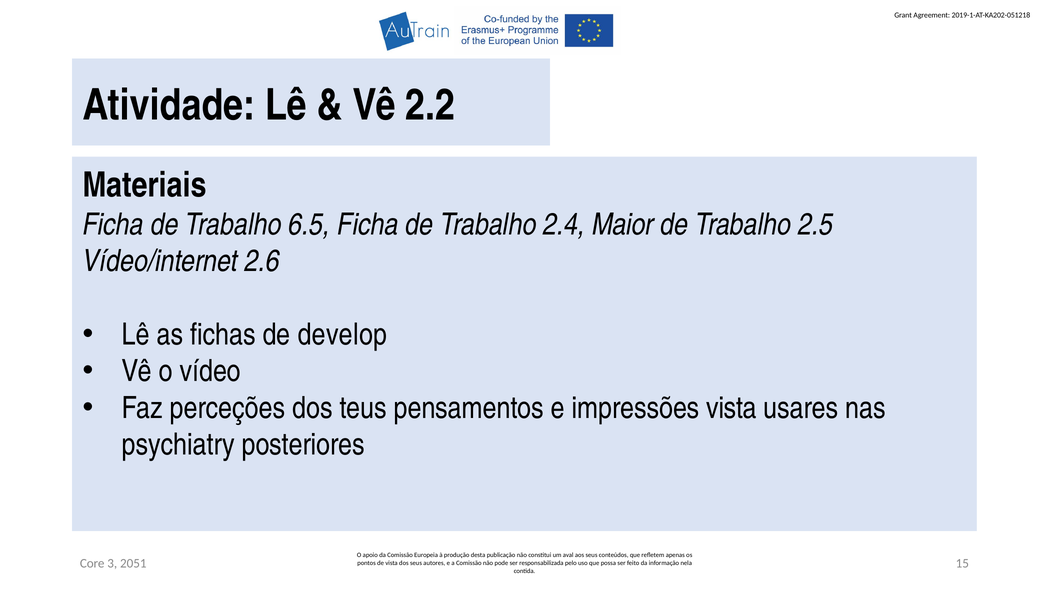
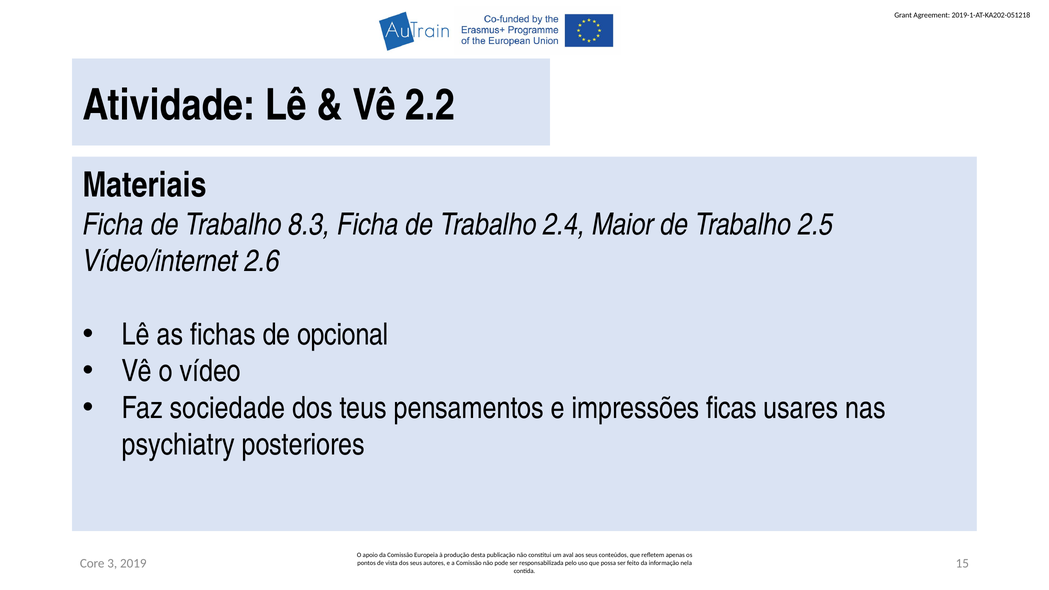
6.5: 6.5 -> 8.3 (309, 224)
develop: develop -> opcional (343, 335)
perceções: perceções -> sociedade (227, 408)
impressões vista: vista -> ficas (732, 408)
2051: 2051 -> 2019 (133, 563)
